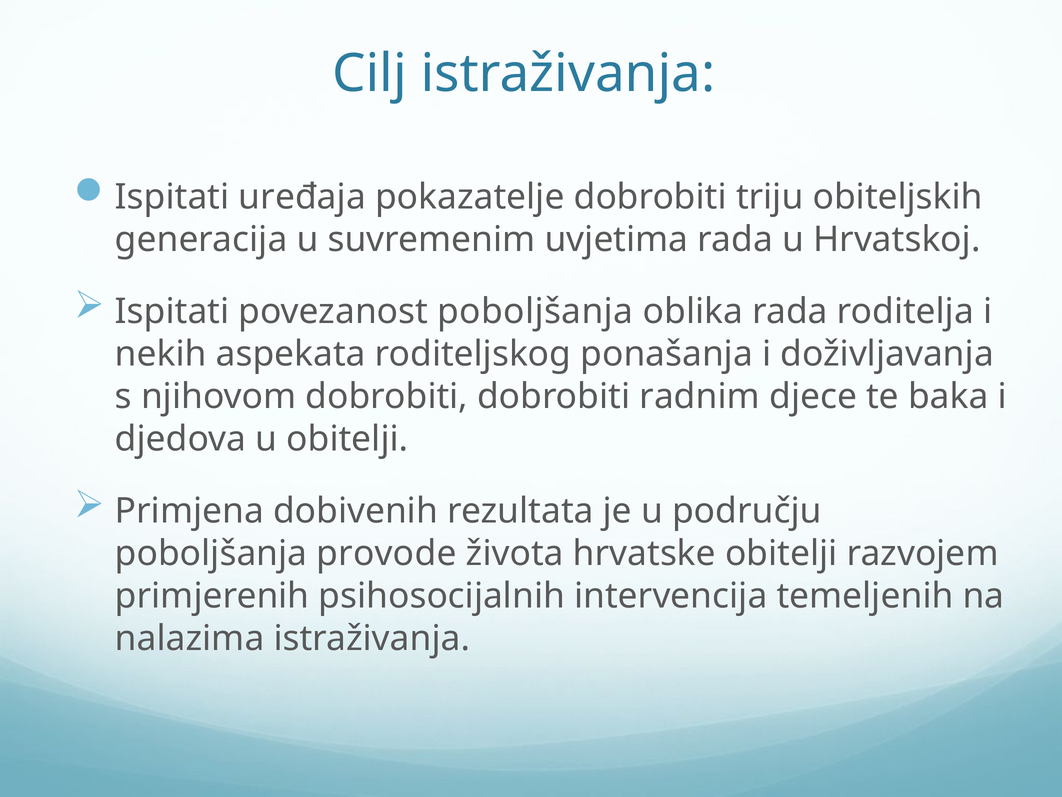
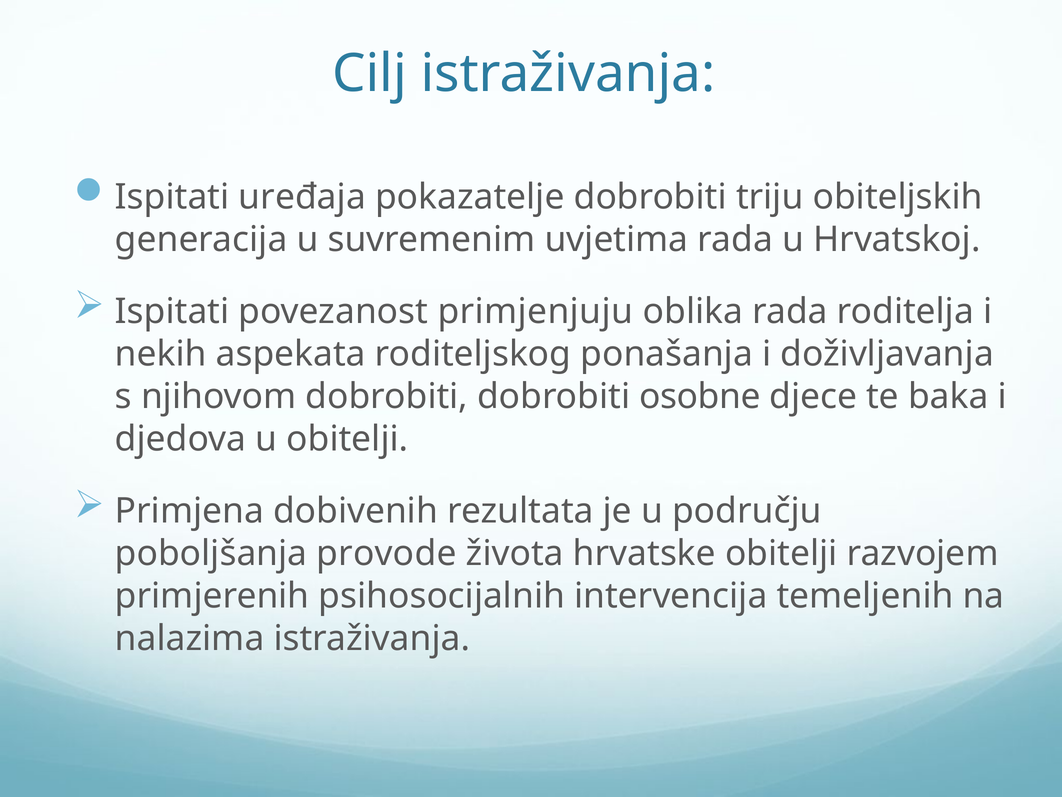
povezanost poboljšanja: poboljšanja -> primjenjuju (535, 311)
radnim: radnim -> osobne (700, 396)
